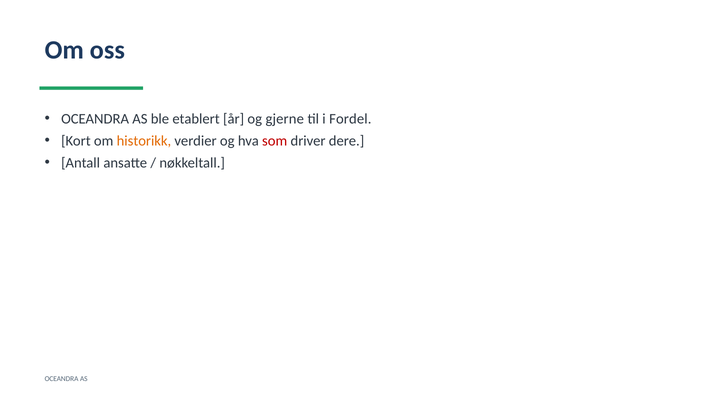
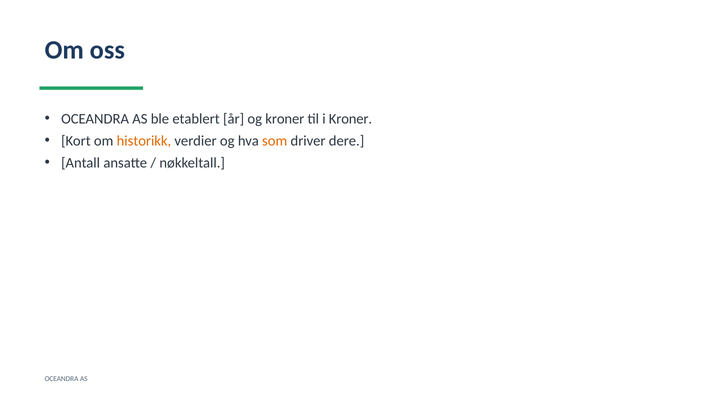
og gjerne: gjerne -> kroner (285, 119)
i Fordel: Fordel -> Kroner (350, 119)
som colour: red -> orange (275, 141)
